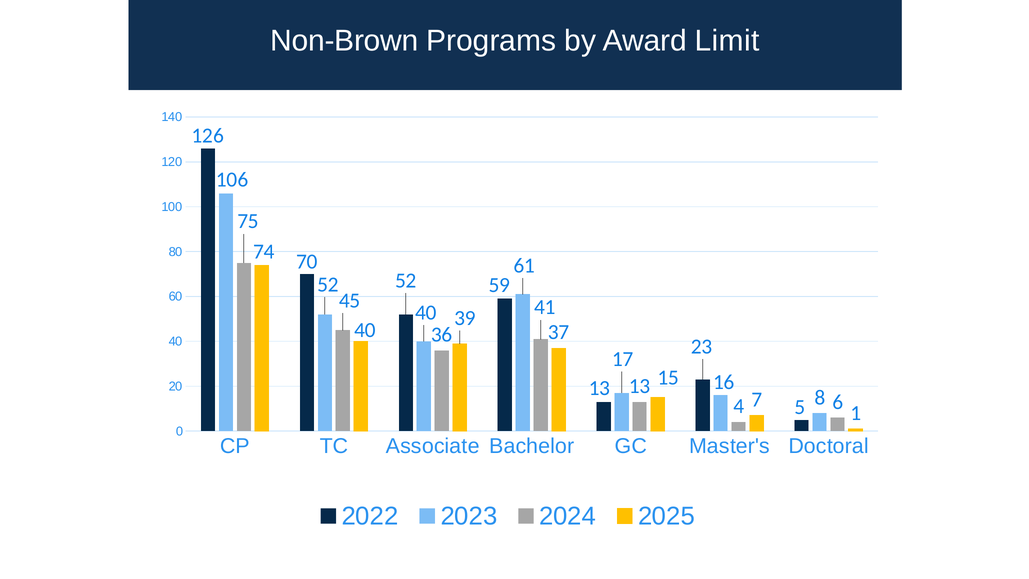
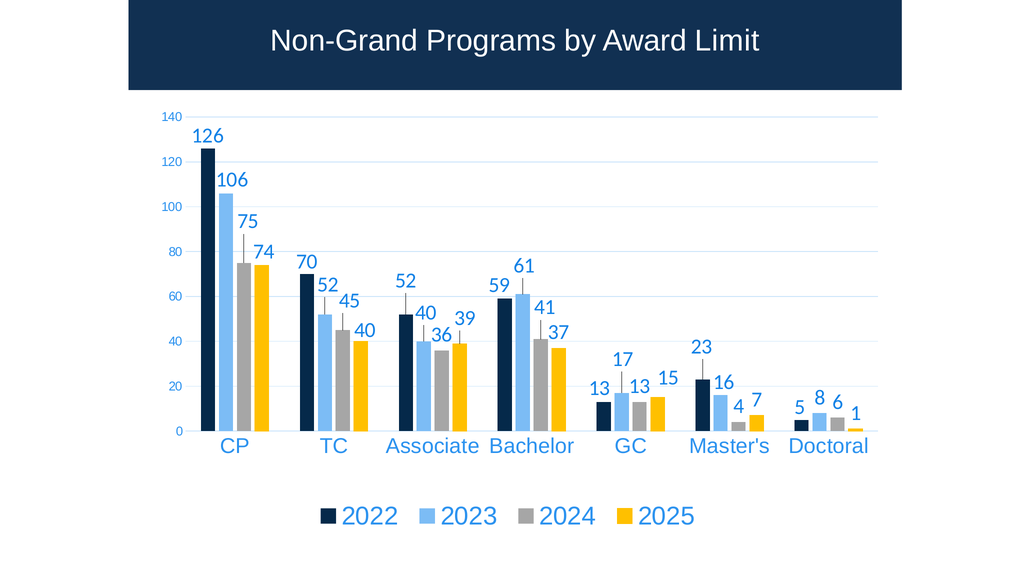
Non-Brown: Non-Brown -> Non-Grand (344, 41)
